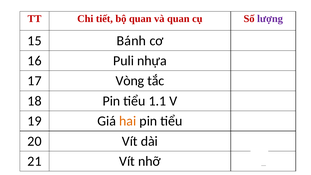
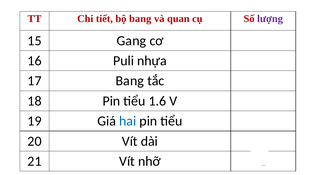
bộ quan: quan -> bang (140, 19)
Bánh: Bánh -> Gang (131, 41)
17 Vòng: Vòng -> Bang (130, 81)
1.1: 1.1 -> 1.6 (157, 101)
hai colour: orange -> blue (128, 121)
